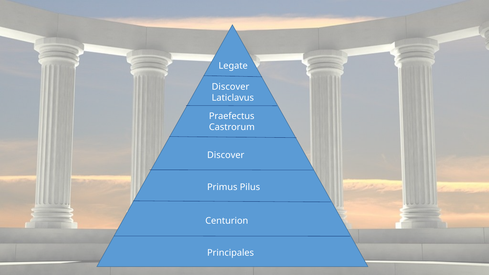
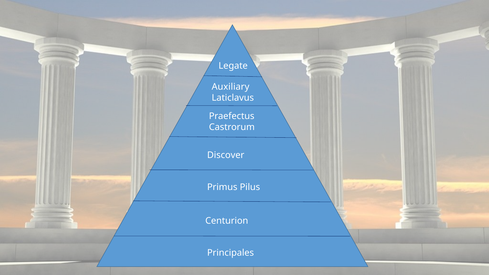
Discover: Discover -> Auxiliary (231, 87)
